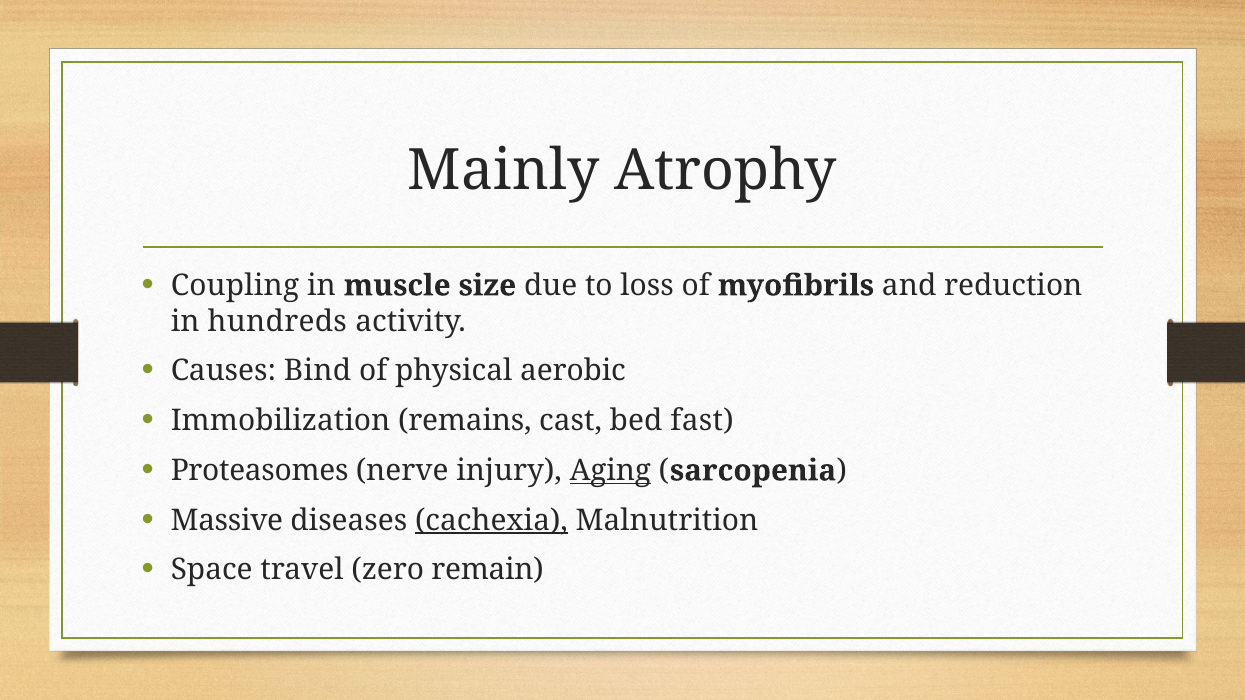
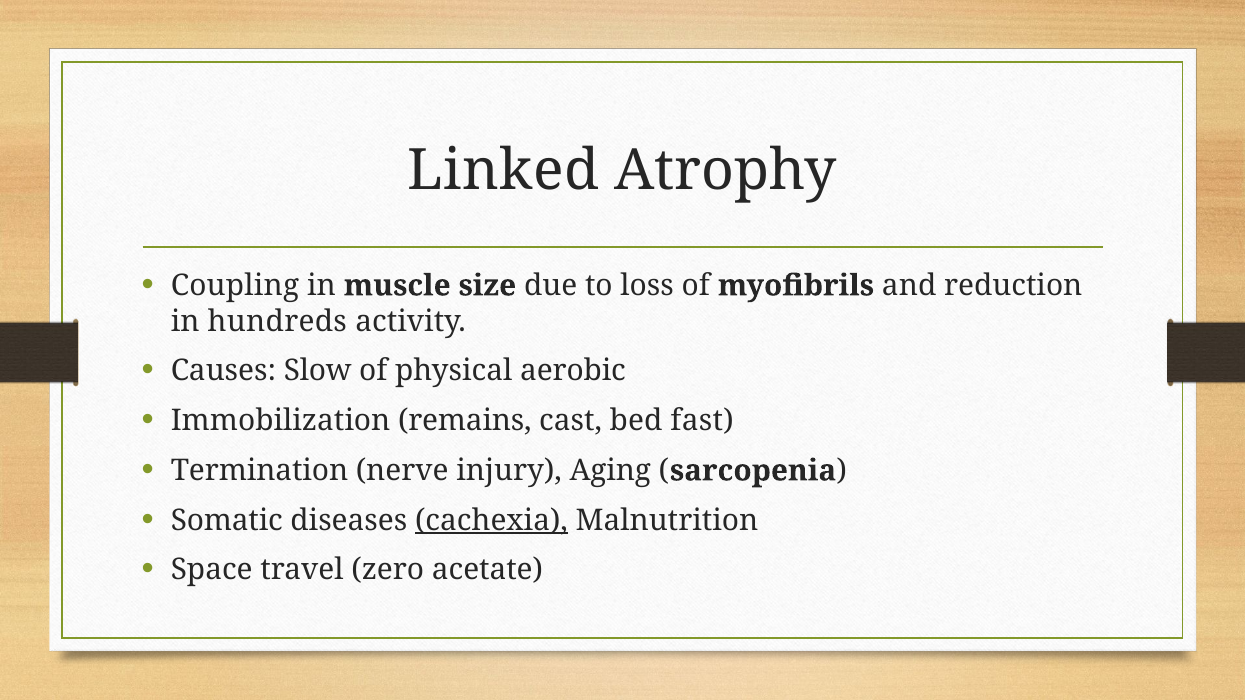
Mainly: Mainly -> Linked (503, 171)
Bind: Bind -> Slow (318, 371)
Proteasomes: Proteasomes -> Termination (260, 471)
Aging underline: present -> none (610, 471)
Massive: Massive -> Somatic (227, 521)
remain: remain -> acetate (487, 570)
